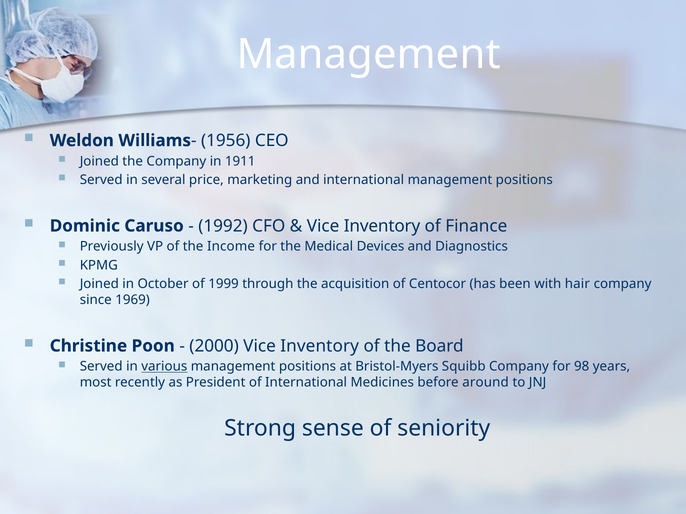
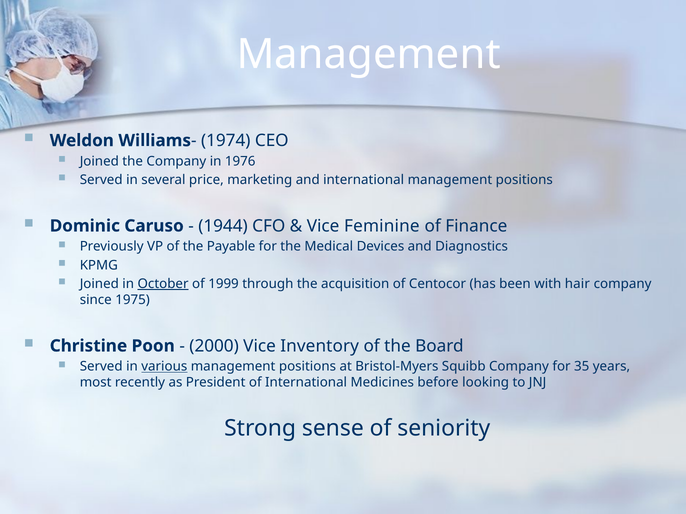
1956: 1956 -> 1974 (226, 141)
1911: 1911 -> 1976 (240, 161)
1992: 1992 -> 1944 (223, 226)
Inventory: Inventory -> Feminine (382, 226)
Income: Income -> Payable (231, 247)
October underline: none -> present (163, 284)
1969: 1969 -> 1975 (133, 300)
98: 98 -> 35 (582, 367)
around: around -> looking (486, 383)
